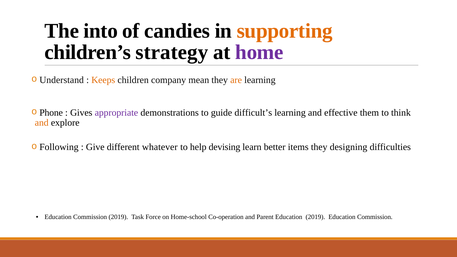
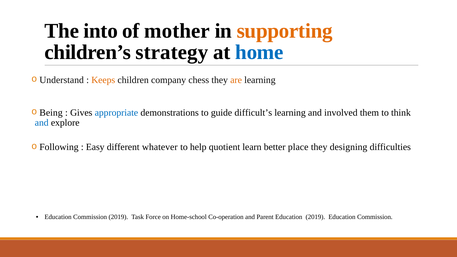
candies: candies -> mother (177, 31)
home colour: purple -> blue (259, 52)
mean: mean -> chess (199, 80)
Phone: Phone -> Being (51, 113)
appropriate colour: purple -> blue (116, 113)
effective: effective -> involved (341, 113)
and colour: orange -> blue (42, 123)
Give: Give -> Easy (95, 147)
devising: devising -> quotient (224, 147)
items: items -> place (298, 147)
